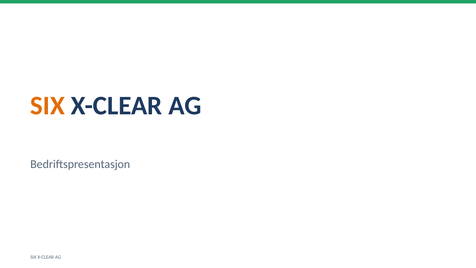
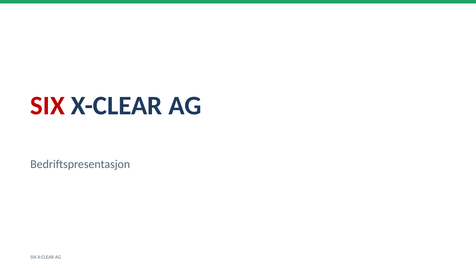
SIX colour: orange -> red (48, 106)
